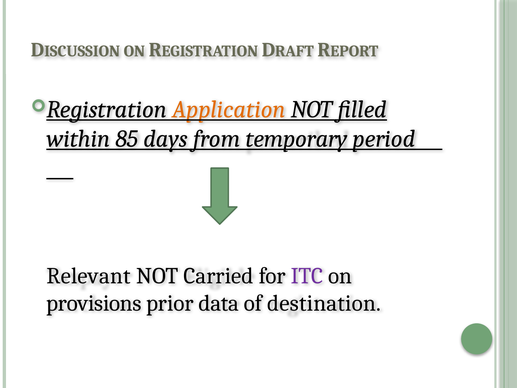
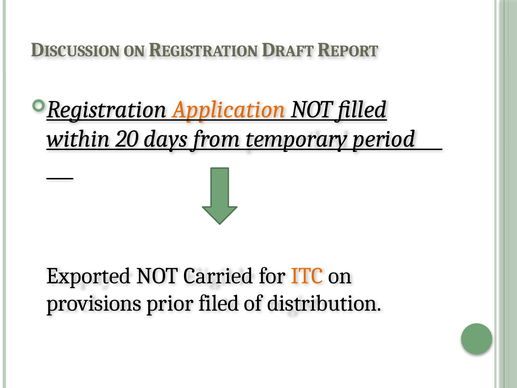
85: 85 -> 20 (127, 139)
Relevant: Relevant -> Exported (89, 276)
ITC colour: purple -> orange (307, 276)
data: data -> filed (219, 303)
destination: destination -> distribution (324, 303)
